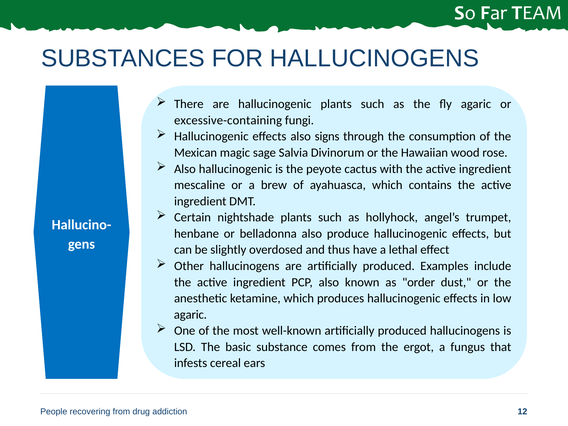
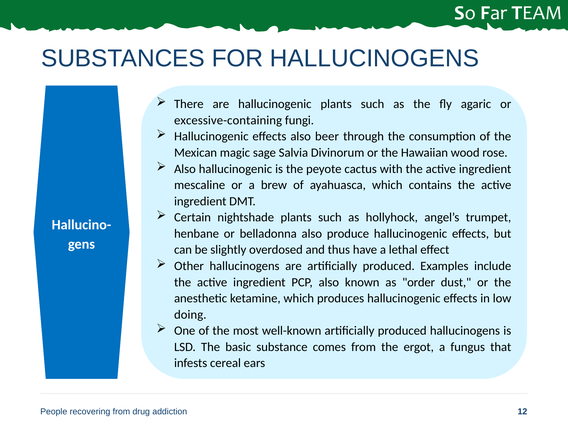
signs: signs -> beer (327, 136)
agaric: agaric -> doing (190, 315)
